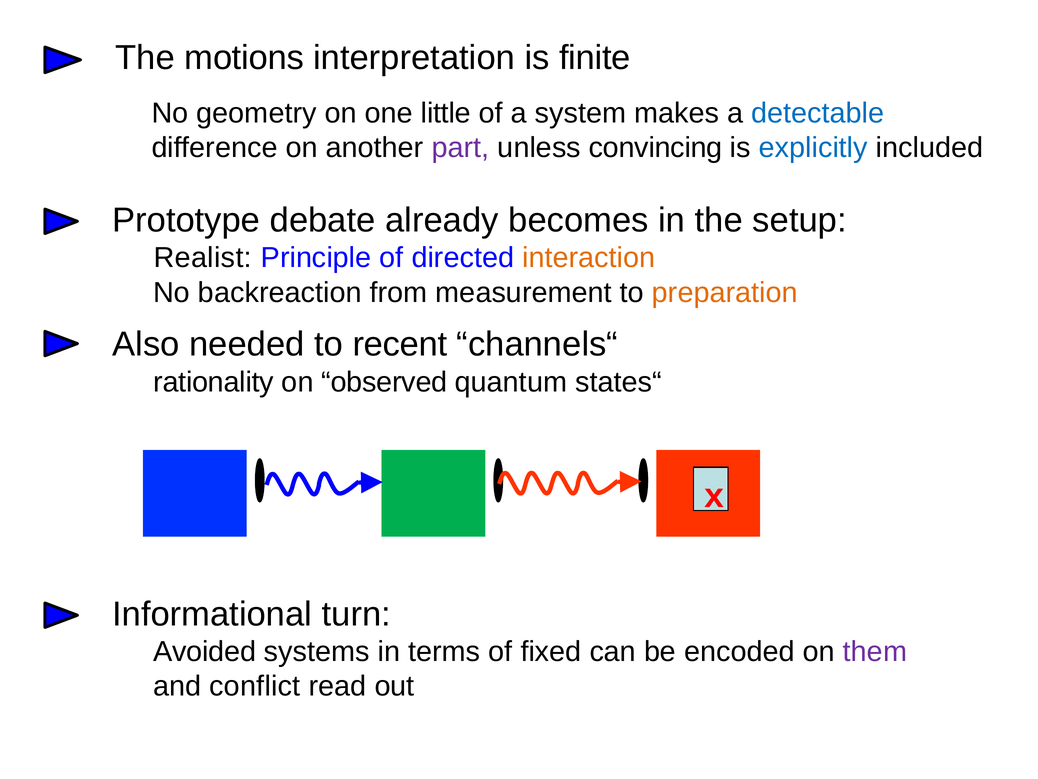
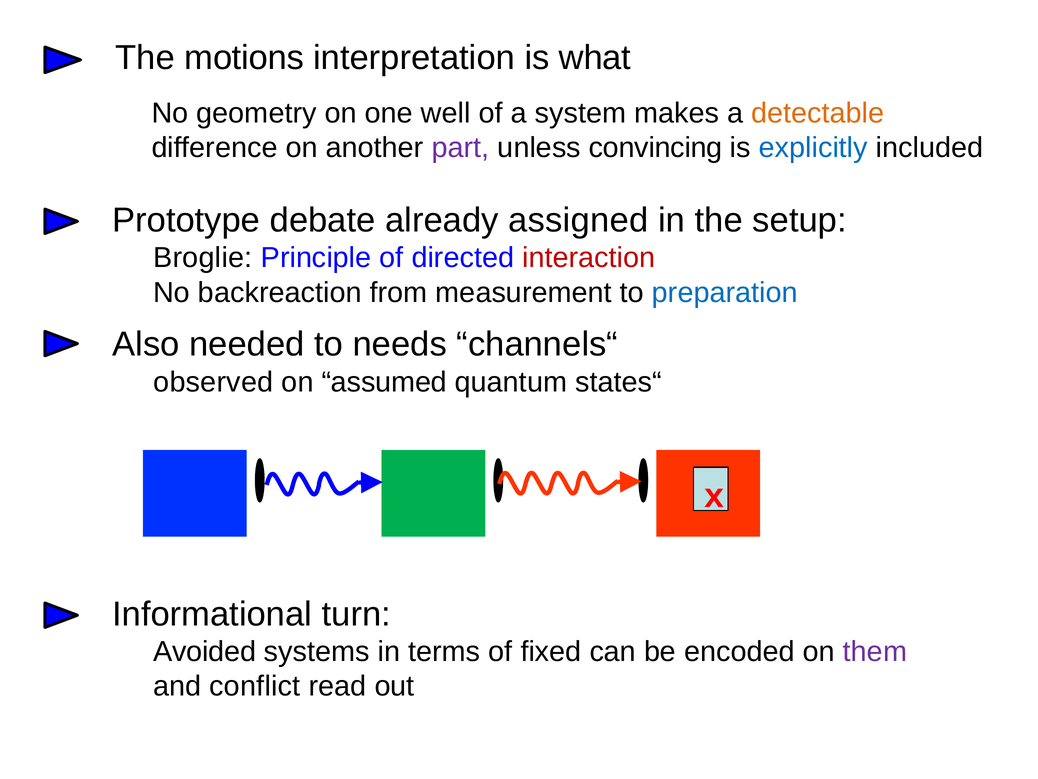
finite: finite -> what (595, 58)
little: little -> well (446, 113)
detectable colour: blue -> orange (818, 113)
becomes: becomes -> assigned (578, 220)
Realist: Realist -> Broglie (203, 258)
interaction colour: orange -> red (589, 258)
preparation colour: orange -> blue (725, 292)
recent: recent -> needs (400, 344)
rationality: rationality -> observed (213, 382)
observed: observed -> assumed (384, 382)
